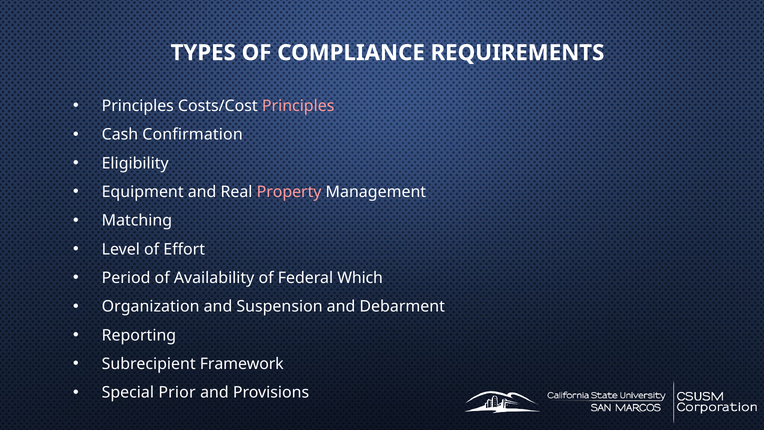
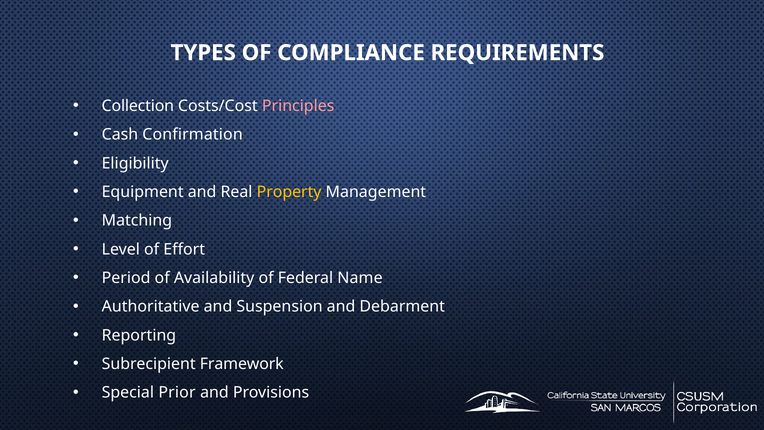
Principles: Principles -> Collection (138, 106)
Property colour: pink -> yellow (289, 192)
Which: Which -> Name (360, 278)
Organization: Organization -> Authoritative (151, 307)
